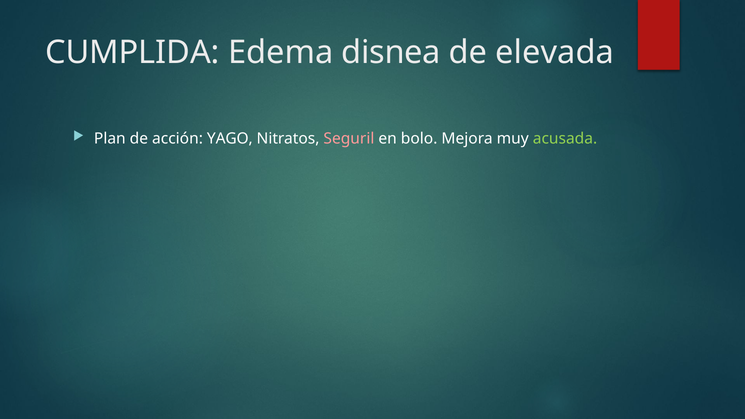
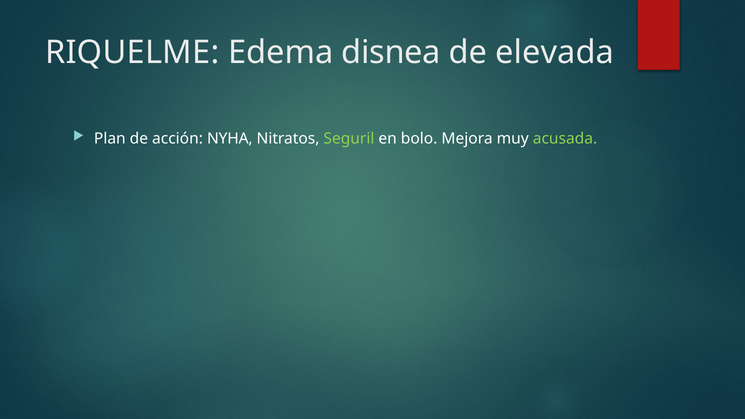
CUMPLIDA: CUMPLIDA -> RIQUELME (132, 52)
YAGO: YAGO -> NYHA (230, 139)
Seguril colour: pink -> light green (349, 139)
